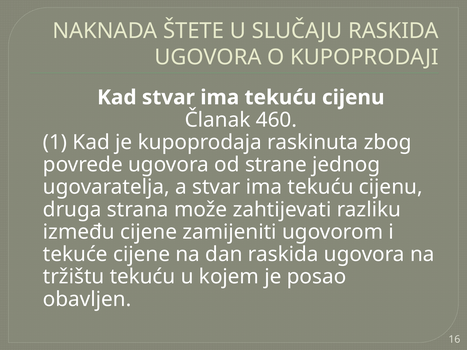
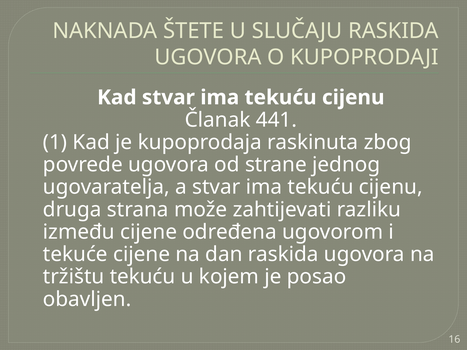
460: 460 -> 441 (276, 120)
zamijeniti: zamijeniti -> određena (230, 232)
